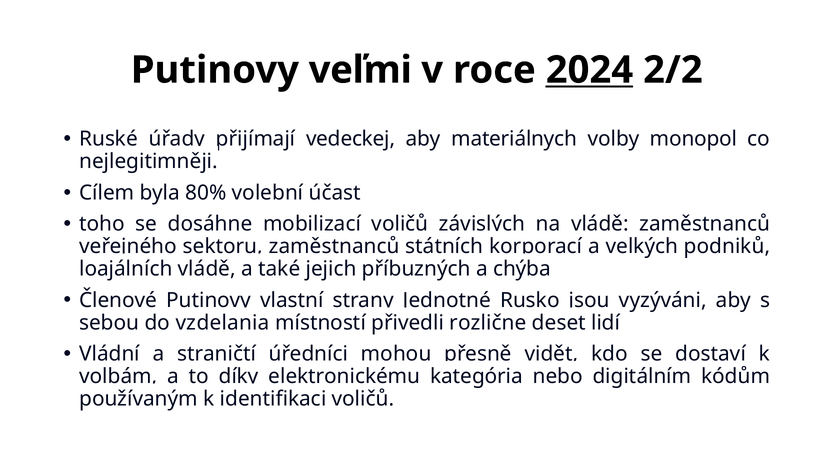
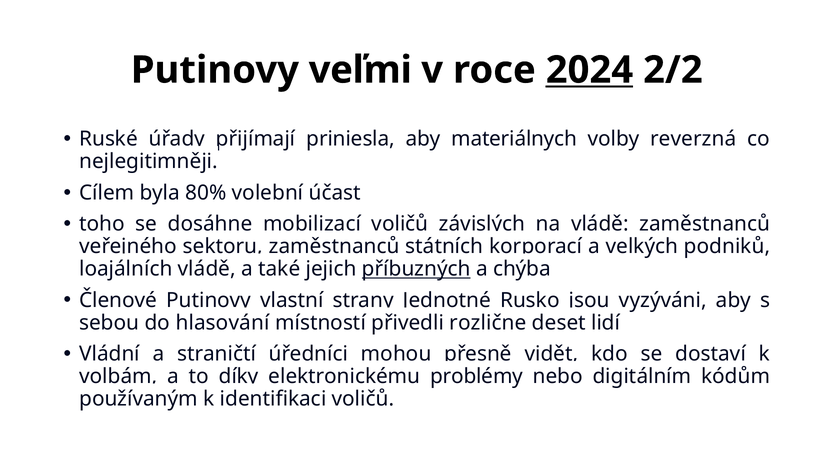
vedeckej: vedeckej -> priniesla (351, 139)
monopol: monopol -> reverzná (693, 139)
příbuzných underline: none -> present (416, 269)
vzdelania: vzdelania -> hlasování (223, 323)
kategória: kategória -> problémy (477, 376)
